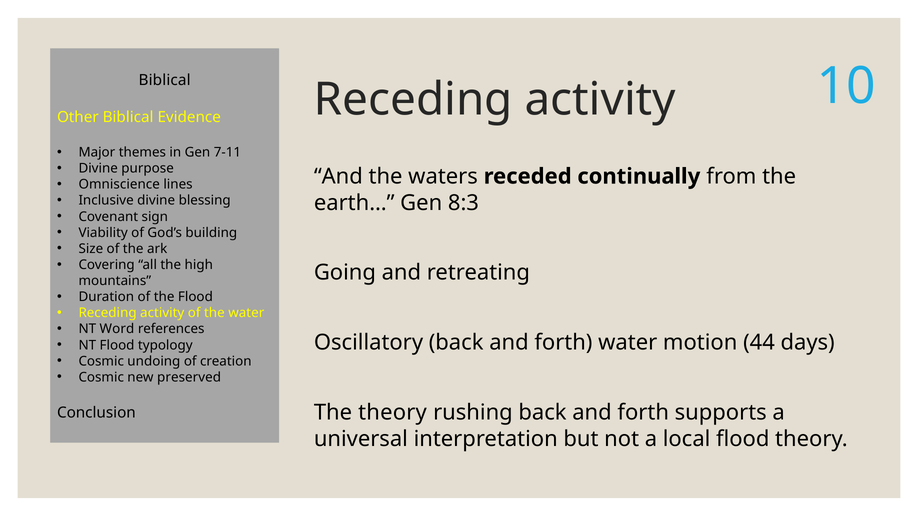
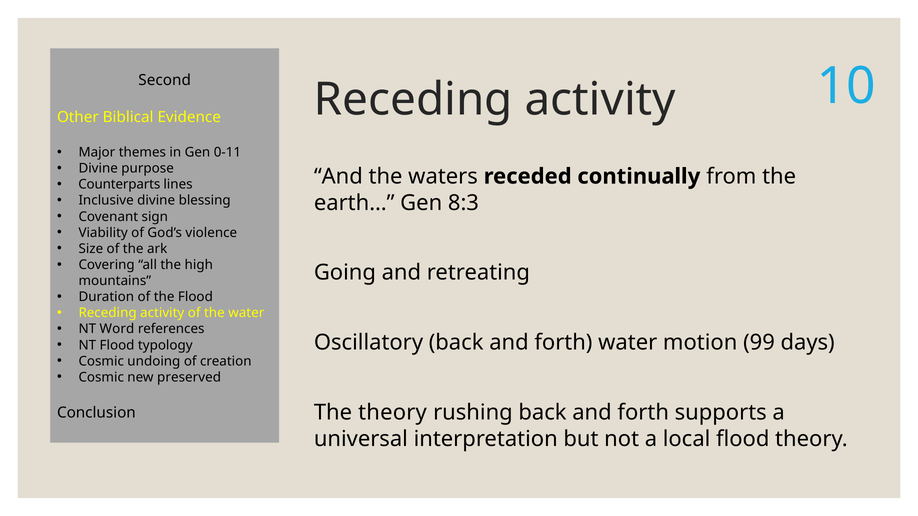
Biblical: Biblical -> Second (165, 80)
7-11: 7-11 -> 0-11 (227, 152)
Omniscience: Omniscience -> Counterparts (119, 185)
building: building -> violence (211, 233)
44: 44 -> 99 (759, 343)
